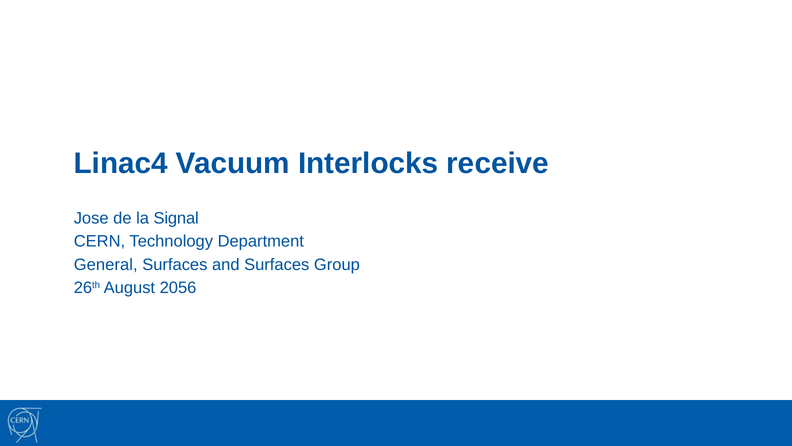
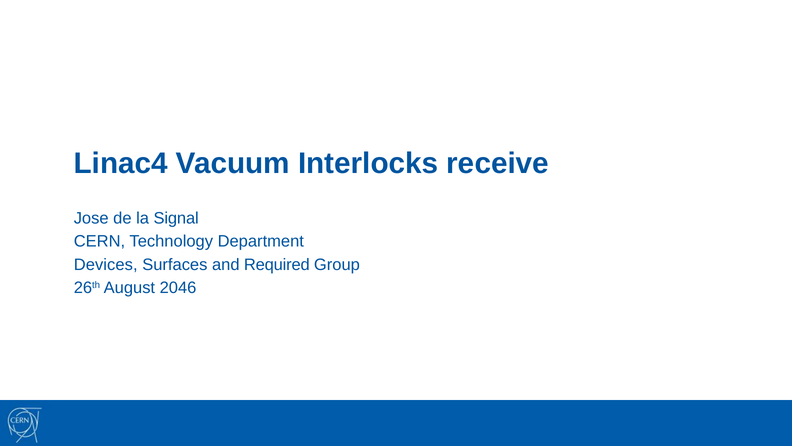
General: General -> Devices (106, 264)
and Surfaces: Surfaces -> Required (277, 264)
2056: 2056 -> 2046 (178, 287)
